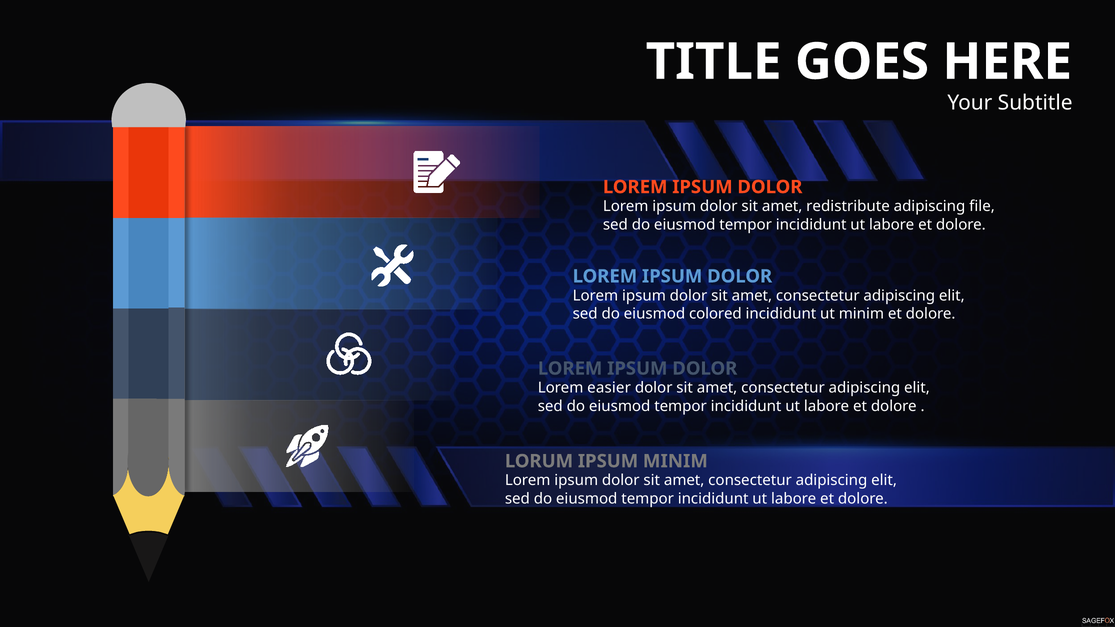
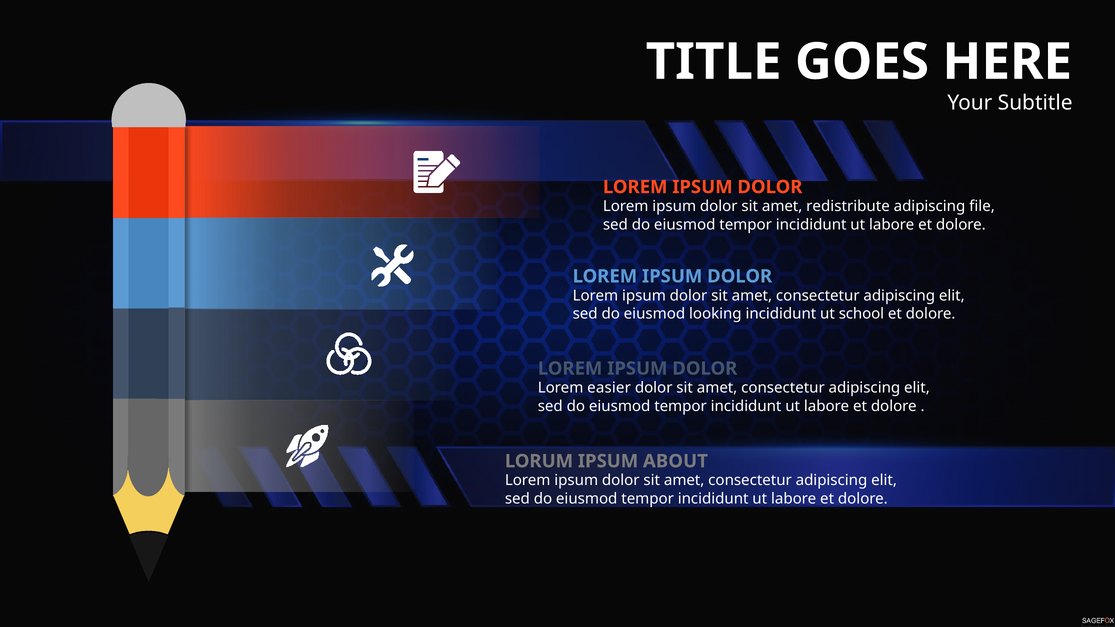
colored: colored -> looking (715, 314)
ut minim: minim -> school (861, 314)
IPSUM MINIM: MINIM -> ABOUT (675, 461)
